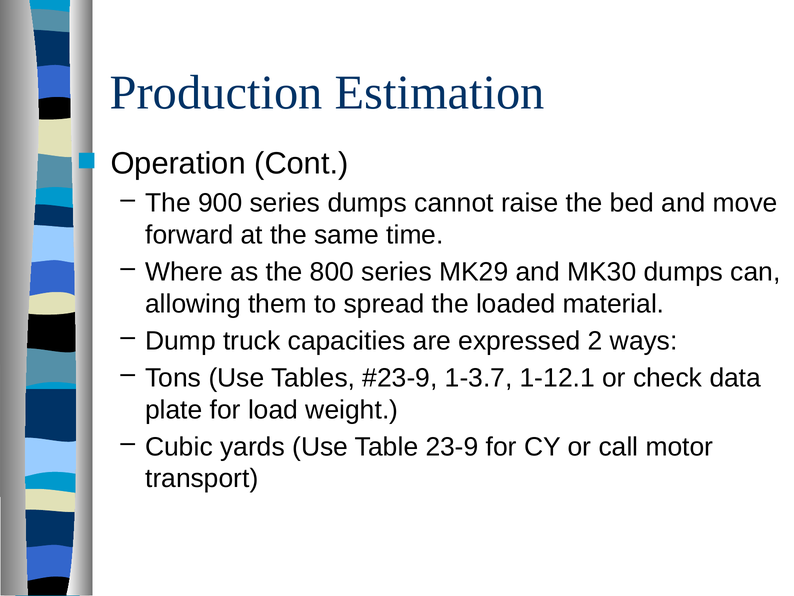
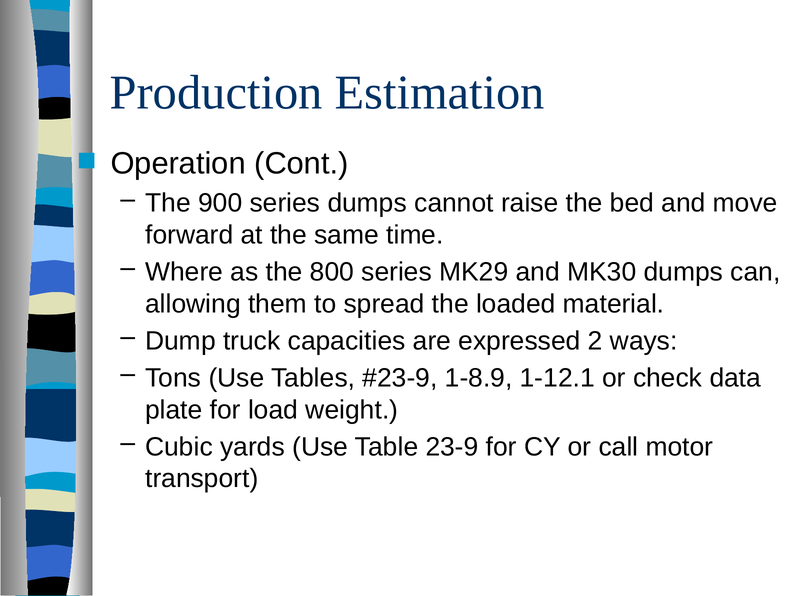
1-3.7: 1-3.7 -> 1-8.9 (479, 378)
